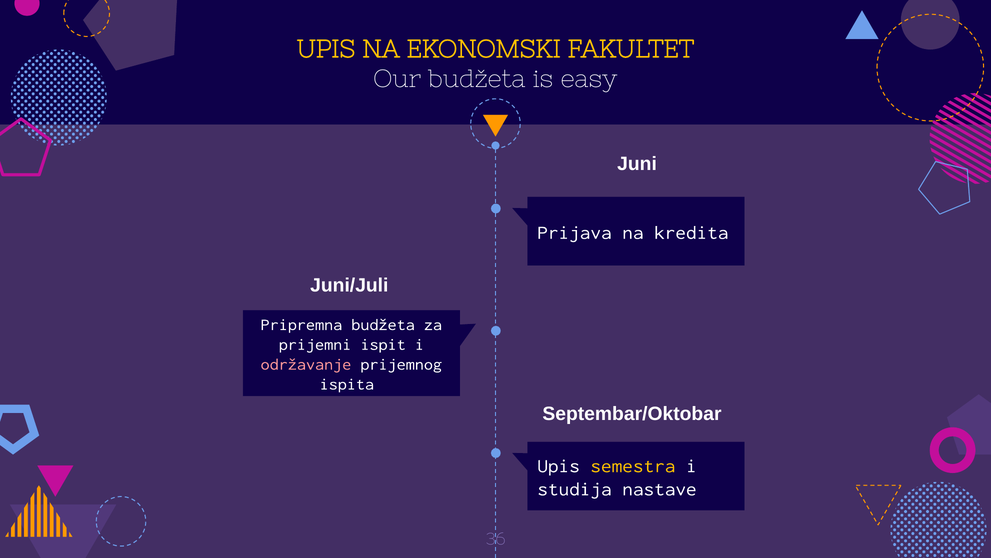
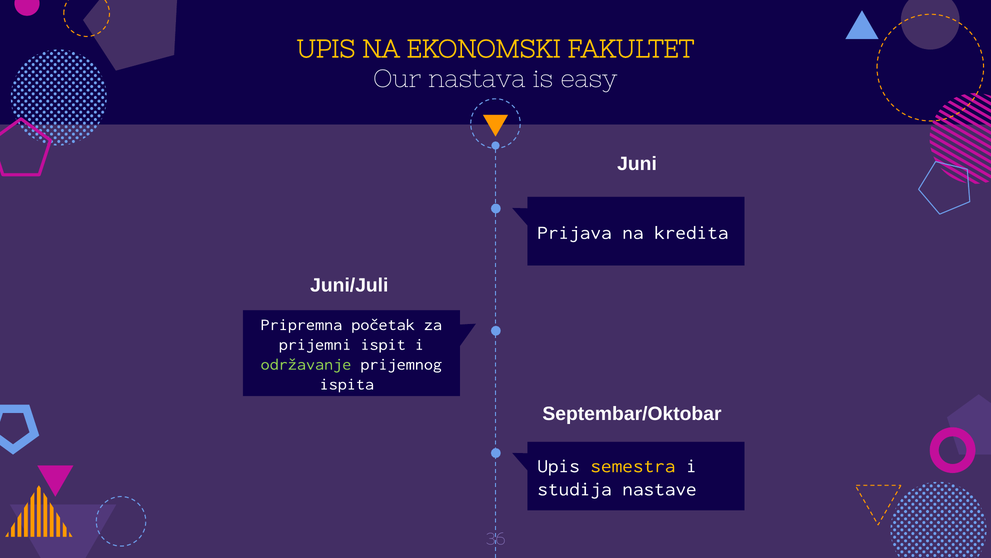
Our budžeta: budžeta -> nastava (477, 79)
Pripremna budžeta: budžeta -> početak (383, 324)
održavanje colour: pink -> light green (306, 364)
